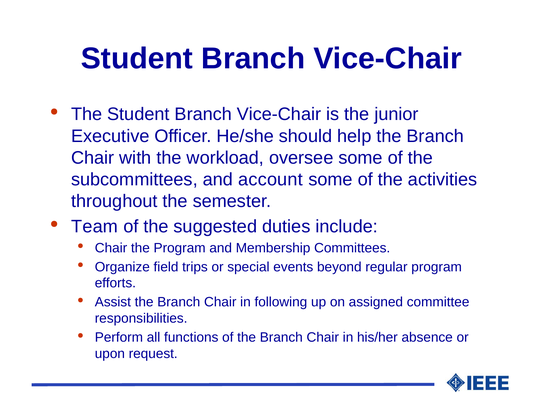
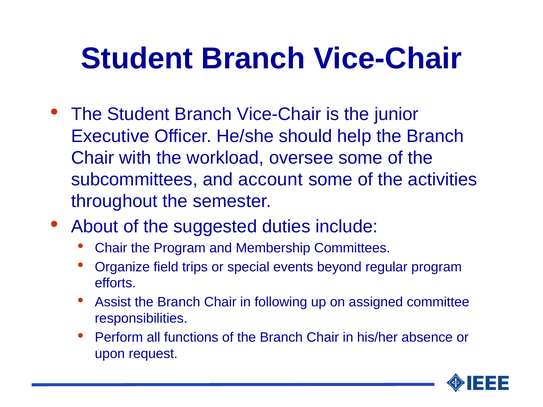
Team: Team -> About (95, 227)
